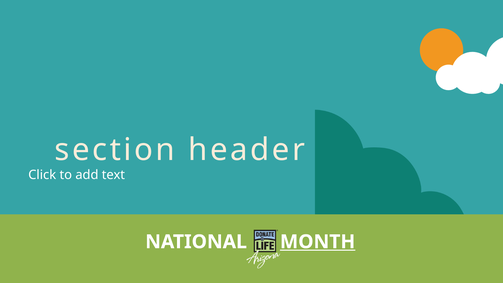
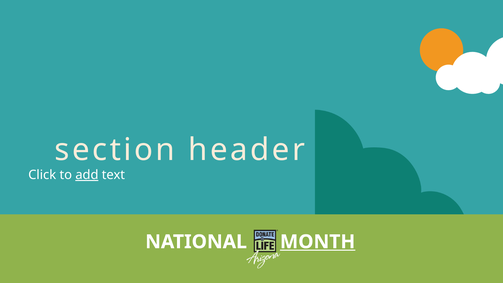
add underline: none -> present (87, 175)
